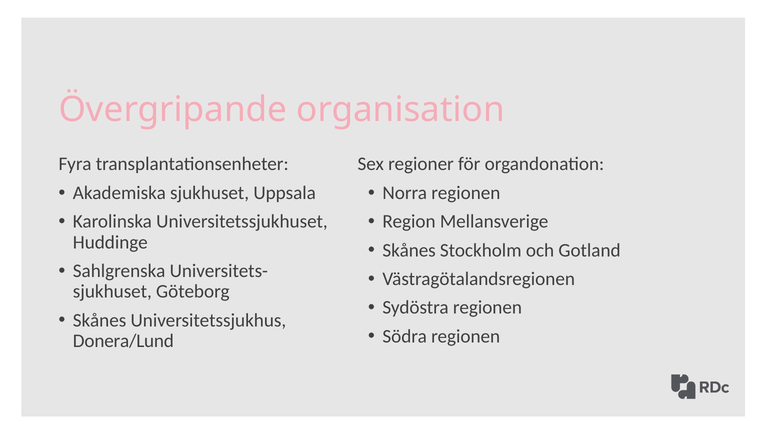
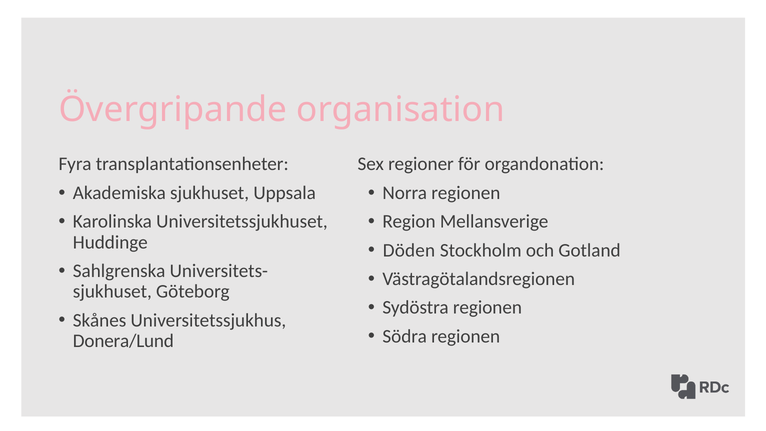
Skånes: Skånes -> Döden (409, 250)
